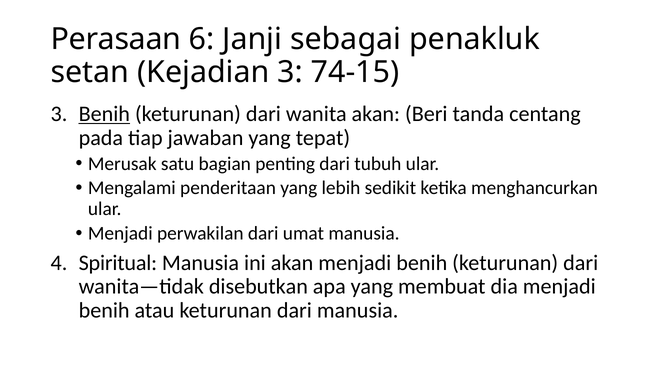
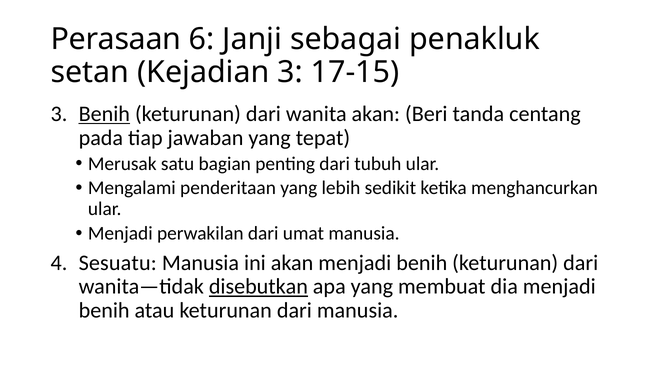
74-15: 74-15 -> 17-15 (355, 72)
Spiritual: Spiritual -> Sesuatu (118, 262)
disebutkan underline: none -> present (258, 286)
